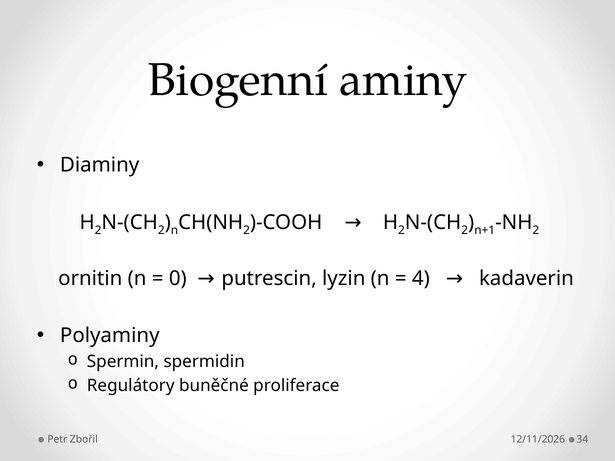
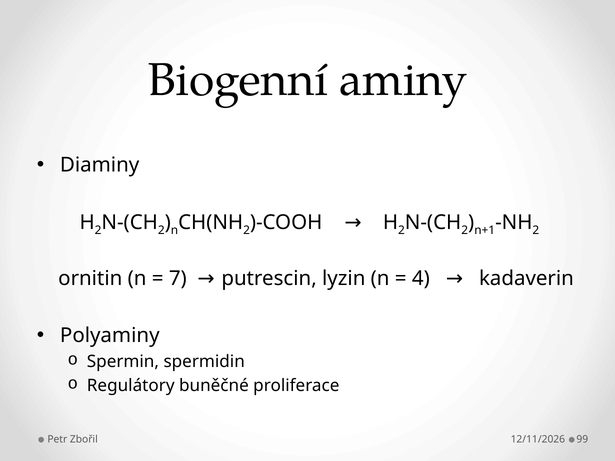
0: 0 -> 7 (178, 279)
34: 34 -> 99 (582, 440)
